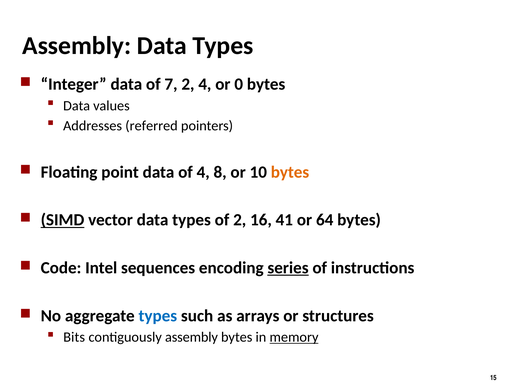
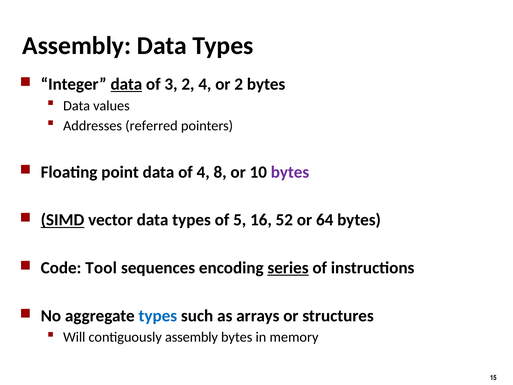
data underline: none -> present (126, 84)
7: 7 -> 3 (171, 84)
or 0: 0 -> 2 (239, 84)
bytes colour: orange -> purple (290, 172)
of 2: 2 -> 5 (240, 220)
41: 41 -> 52 (284, 220)
Intel: Intel -> Tool (101, 268)
Bits: Bits -> Will (74, 337)
memory underline: present -> none (294, 337)
